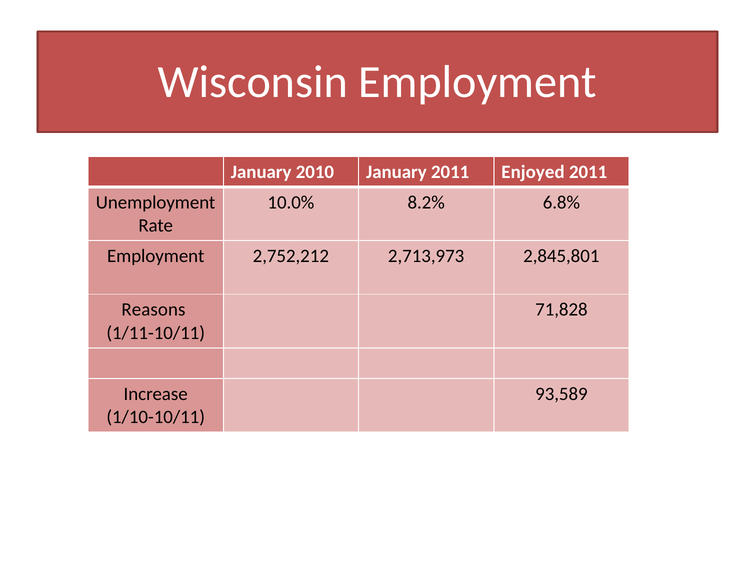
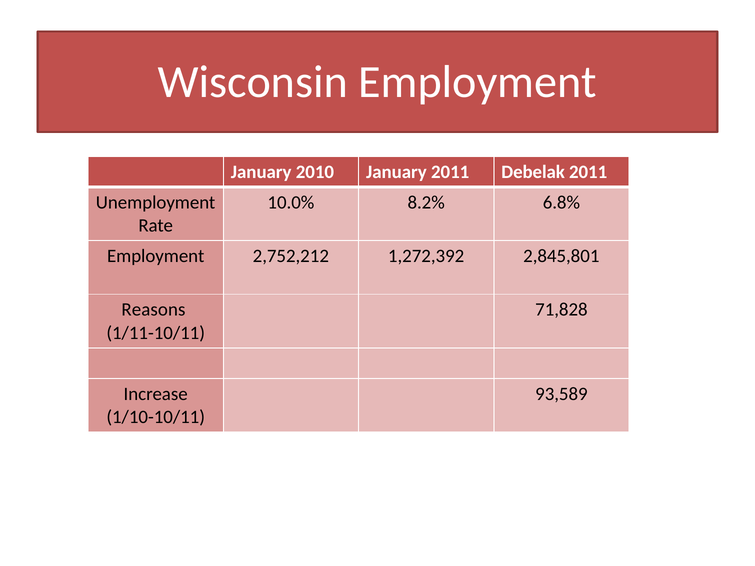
Enjoyed: Enjoyed -> Debelak (533, 172)
2,713,973: 2,713,973 -> 1,272,392 (426, 256)
